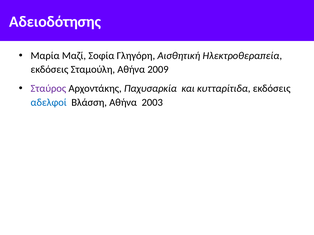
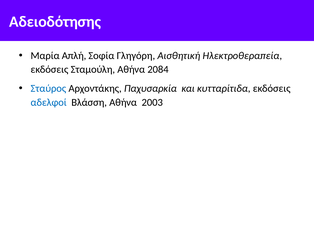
Μαζί: Μαζί -> Απλή (74, 56)
2009: 2009 -> 2084 (158, 70)
Σταύρος colour: purple -> blue (48, 89)
